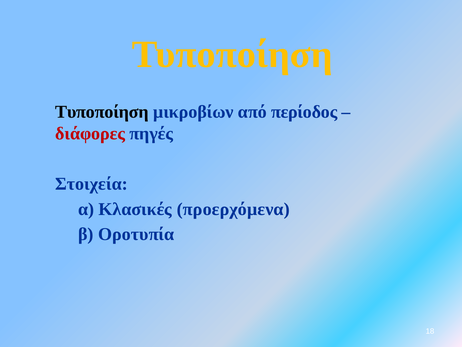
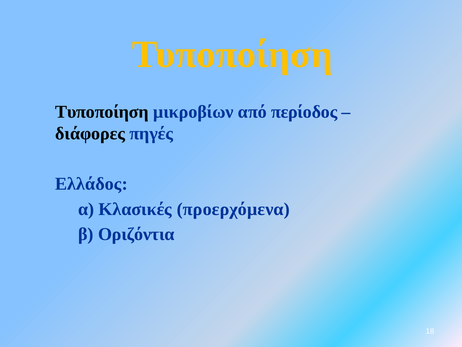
διάφορες colour: red -> black (90, 133)
Στοιχεία: Στοιχεία -> Ελλάδος (91, 184)
Οροτυπία: Οροτυπία -> Οριζόντια (136, 234)
